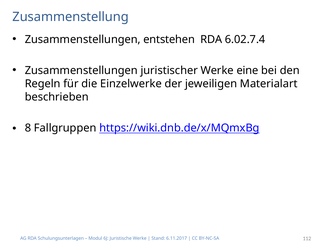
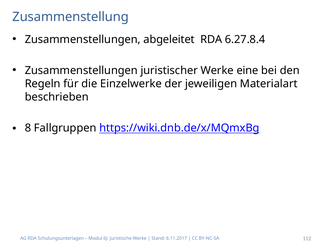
entstehen: entstehen -> abgeleitet (169, 39)
6.02.7.4: 6.02.7.4 -> 6.27.8.4 (245, 39)
